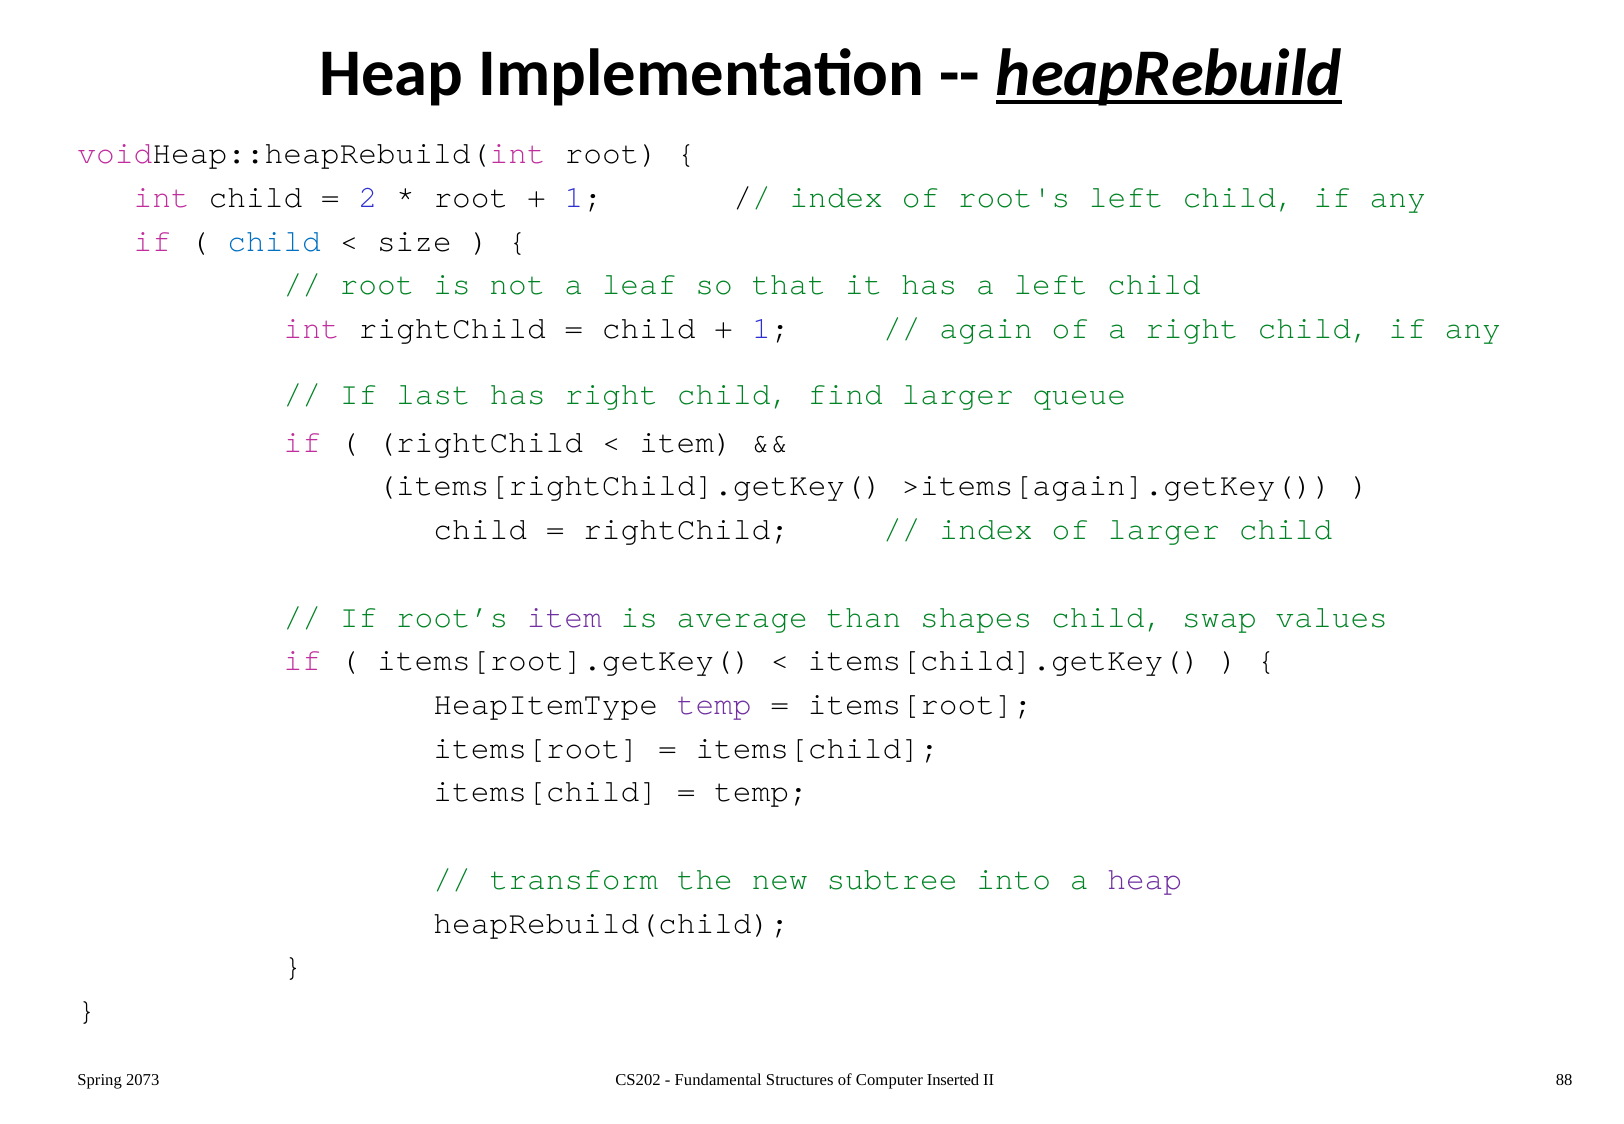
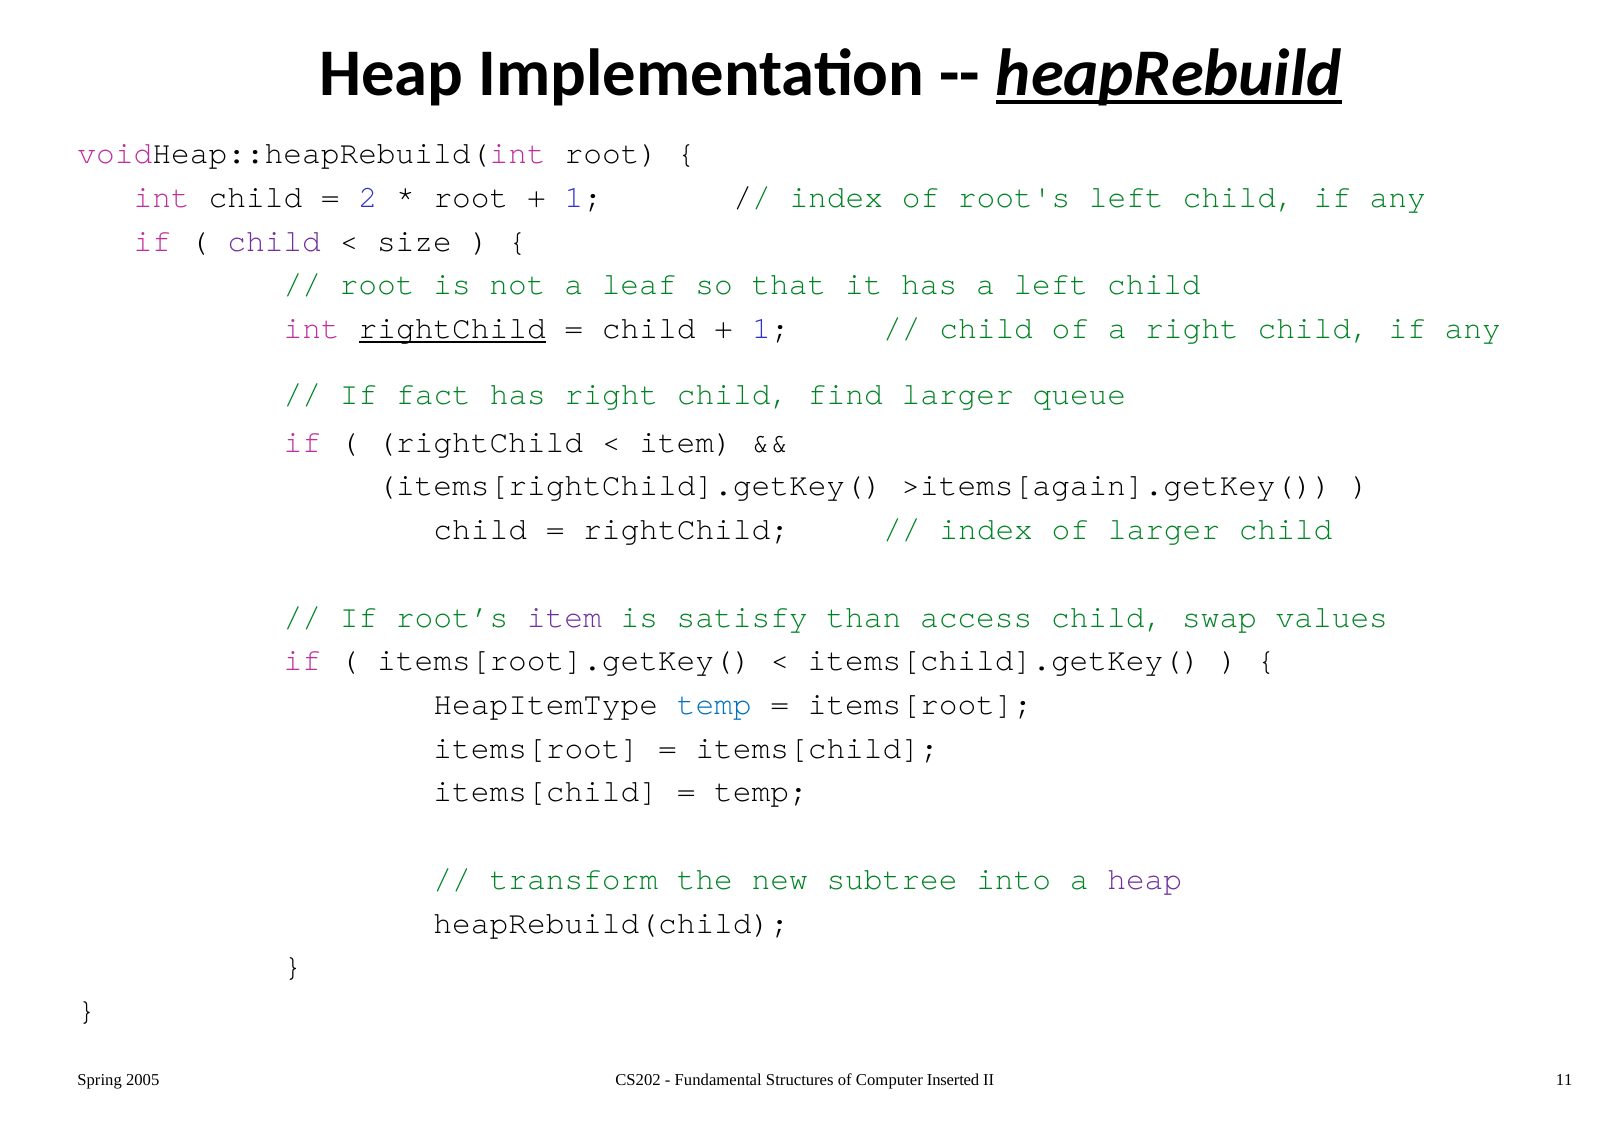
child colour: blue -> purple (274, 241)
rightChild underline: none -> present (452, 328)
again: again -> child (986, 328)
last: last -> fact (434, 395)
average: average -> satisfy (742, 617)
shapes: shapes -> access (976, 617)
temp colour: purple -> blue (714, 704)
2073: 2073 -> 2005 (143, 1080)
88: 88 -> 11 (1564, 1080)
